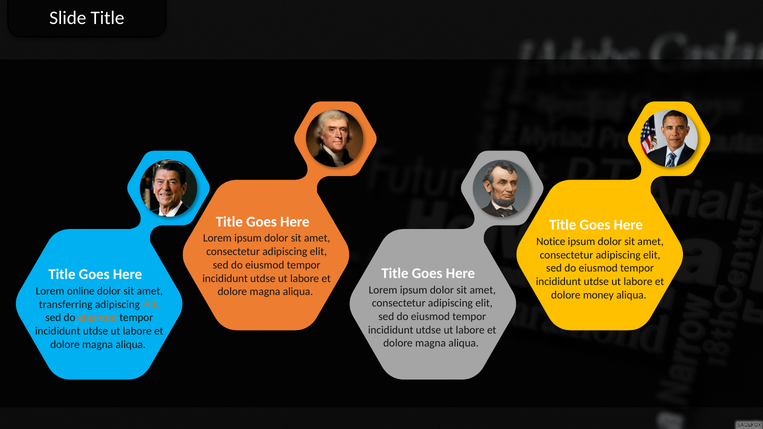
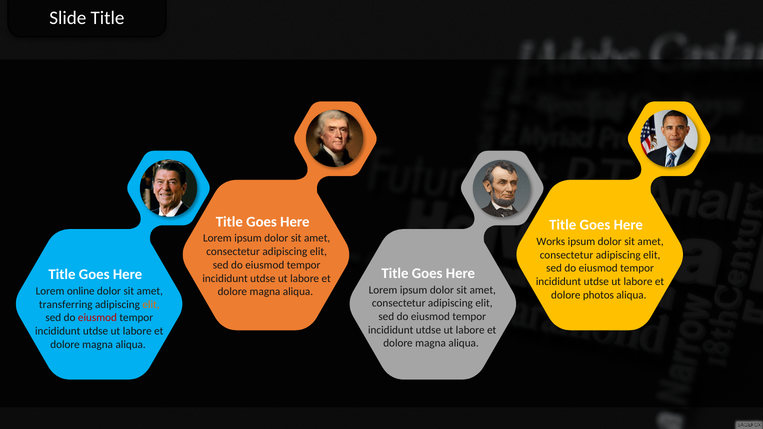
Notice: Notice -> Works (551, 242)
money: money -> photos (598, 295)
eiusmod colour: orange -> red (97, 318)
